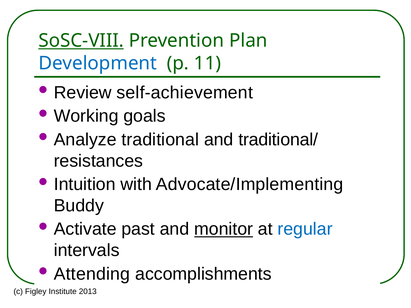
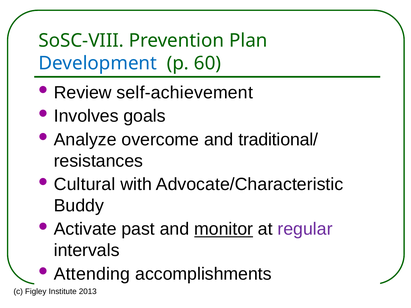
SoSC-VIII underline: present -> none (81, 41)
11: 11 -> 60 (208, 63)
Working: Working -> Involves (86, 116)
traditional: traditional -> overcome (160, 140)
Intuition: Intuition -> Cultural (85, 185)
Advocate/Implementing: Advocate/Implementing -> Advocate/Characteristic (250, 185)
regular colour: blue -> purple (305, 229)
